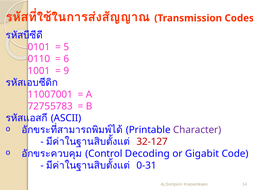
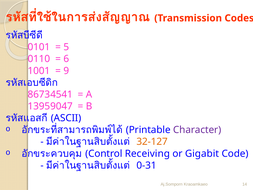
11007001: 11007001 -> 86734541 (50, 94)
72755783: 72755783 -> 13959047 (50, 106)
32-127 colour: red -> orange (152, 142)
Decoding: Decoding -> Receiving (147, 153)
